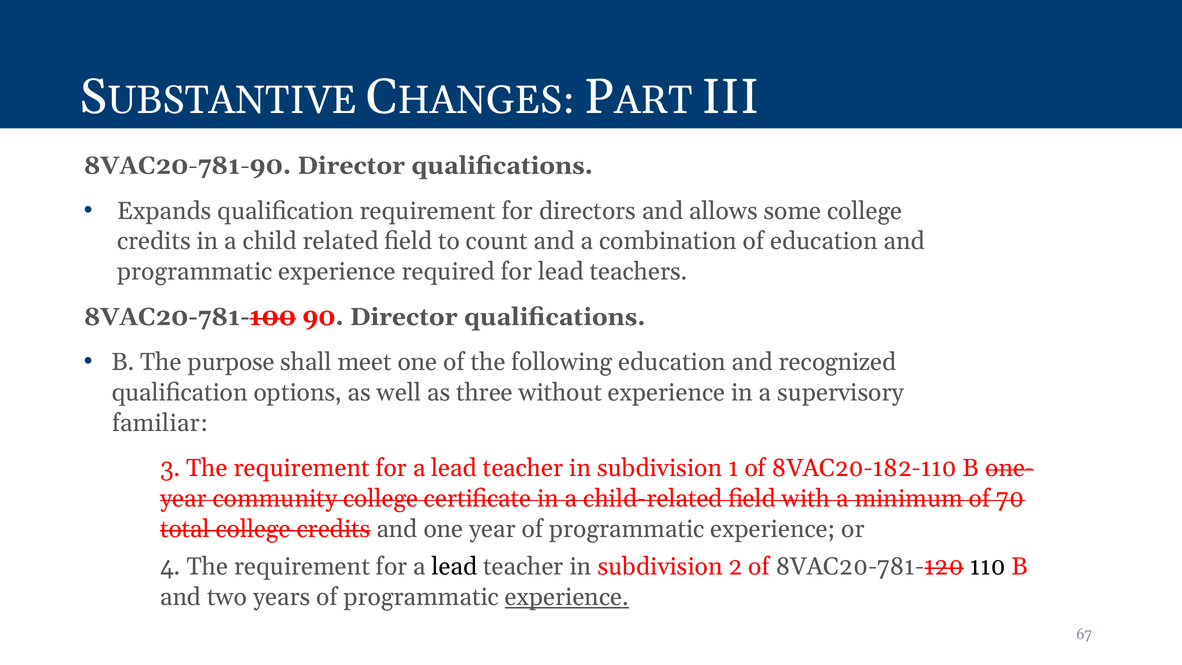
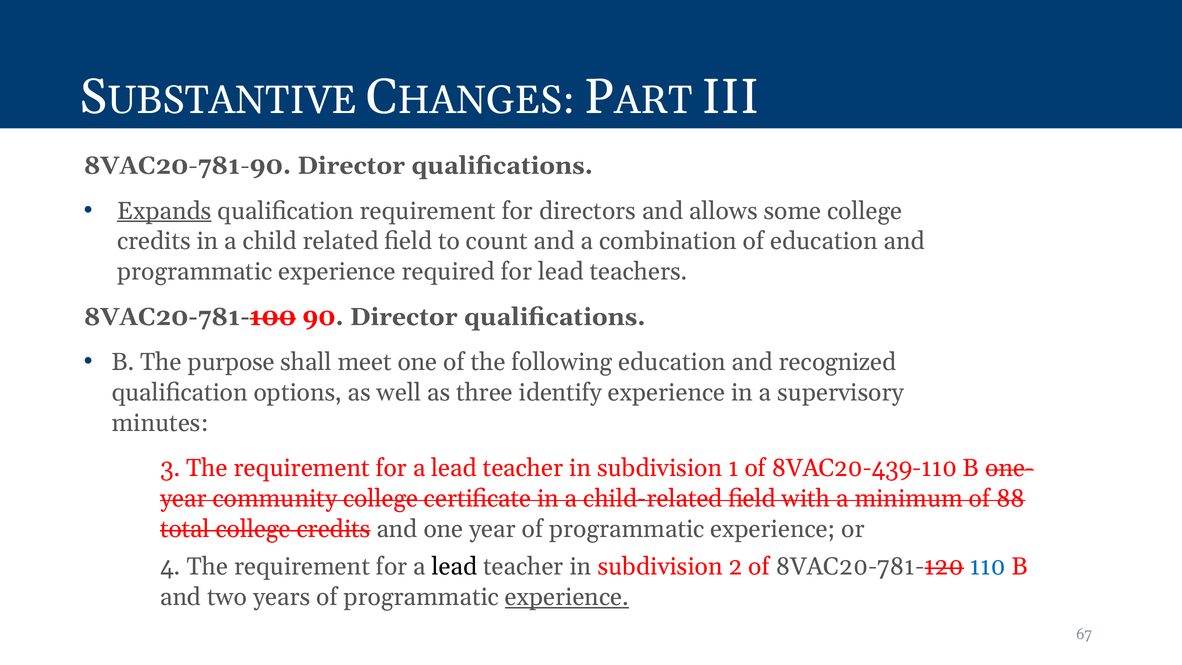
Expands underline: none -> present (164, 211)
without: without -> identify (560, 393)
familiar: familiar -> minutes (160, 423)
8VAC20-182-110: 8VAC20-182-110 -> 8VAC20-439-110 (865, 468)
70: 70 -> 88 (1011, 499)
110 colour: black -> blue (988, 566)
